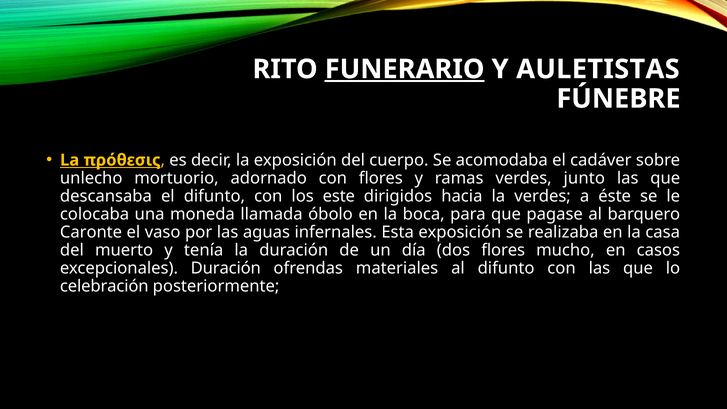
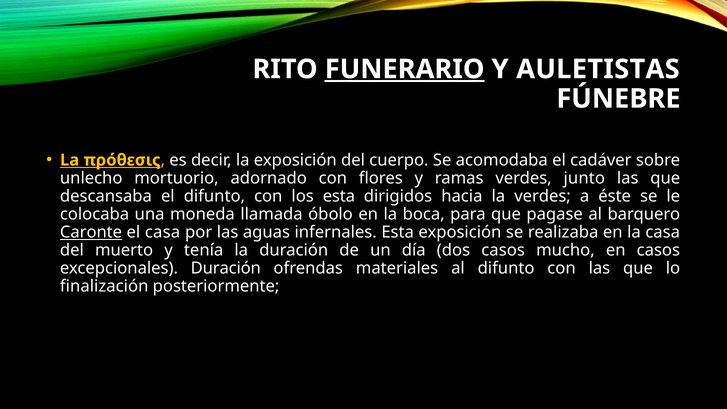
los este: este -> esta (339, 196)
Caronte underline: none -> present (91, 232)
el vaso: vaso -> casa (163, 232)
dos flores: flores -> casos (503, 250)
celebración: celebración -> finalización (104, 286)
